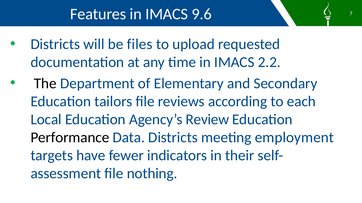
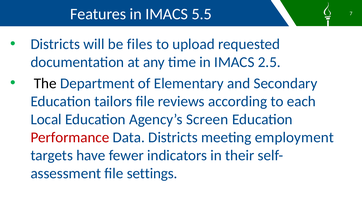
9.6: 9.6 -> 5.5 (202, 14)
2.2: 2.2 -> 2.5 (269, 62)
Review: Review -> Screen (207, 120)
Performance colour: black -> red (70, 138)
nothing: nothing -> settings (152, 174)
